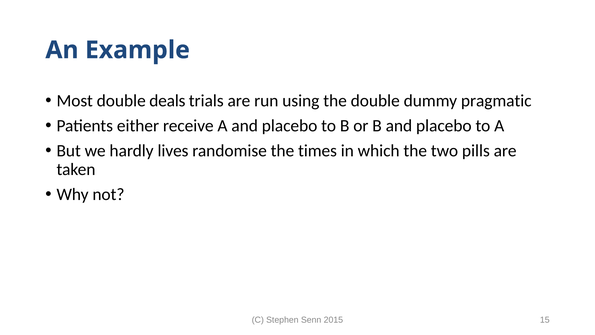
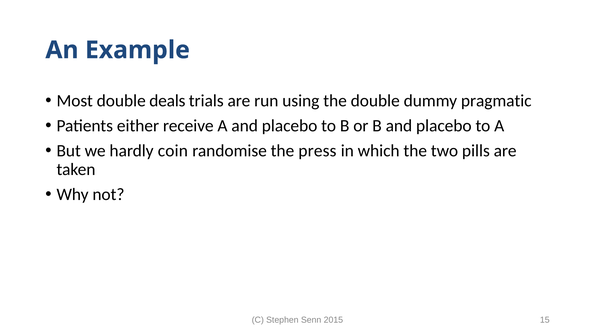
lives: lives -> coin (173, 150)
times: times -> press (317, 150)
